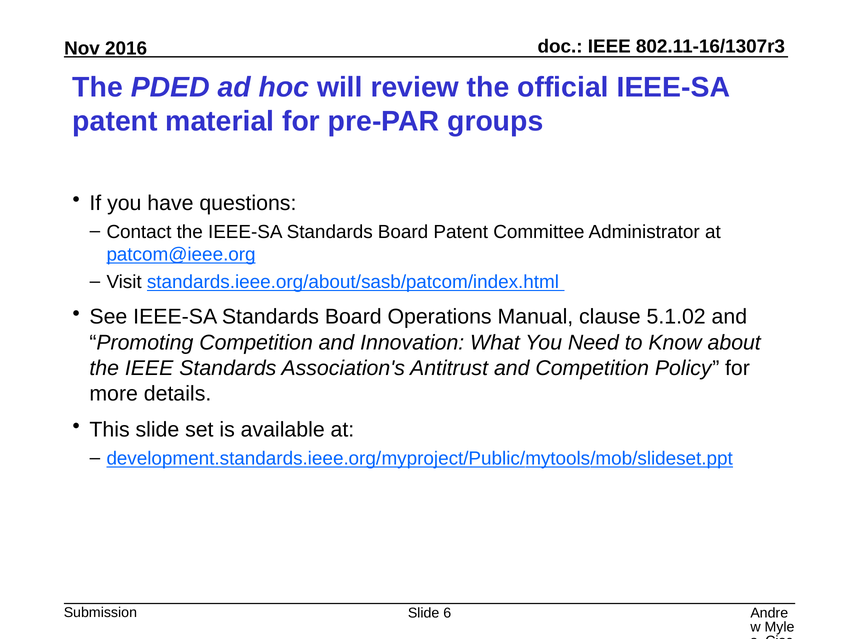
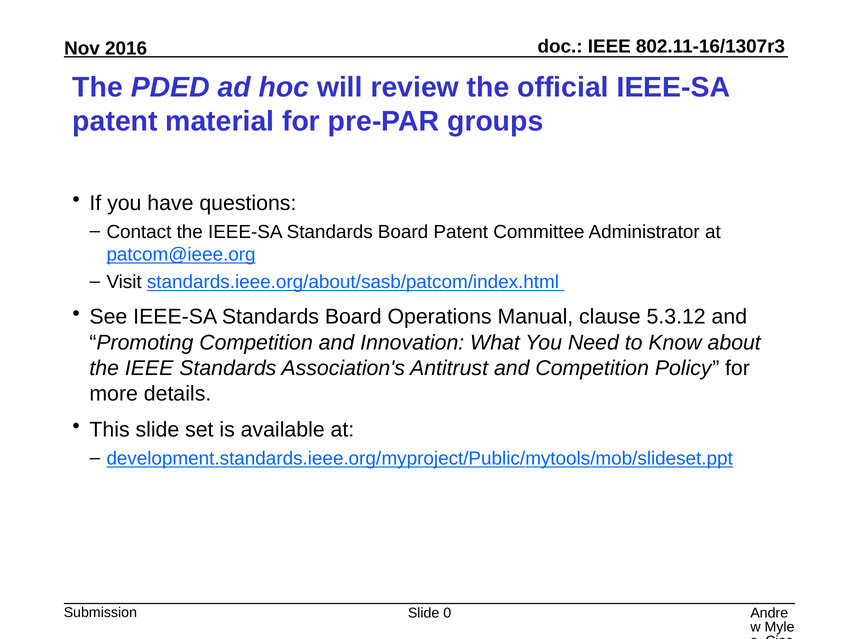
5.1.02: 5.1.02 -> 5.3.12 (676, 317)
6: 6 -> 0 (447, 613)
